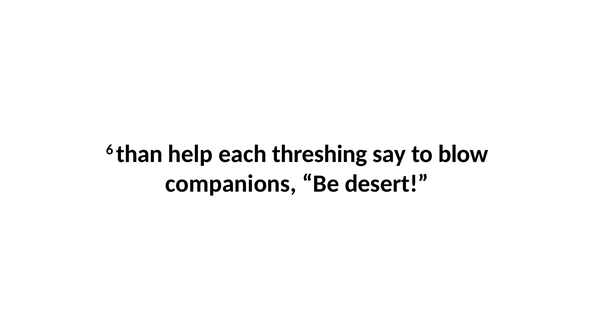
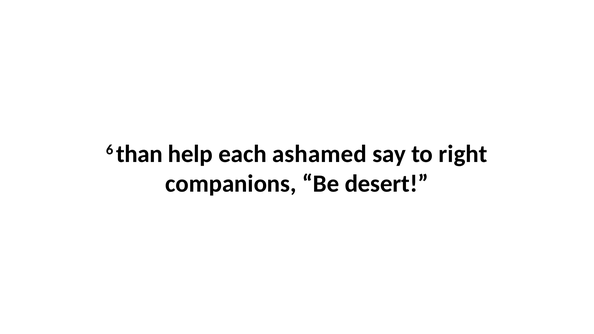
threshing: threshing -> ashamed (319, 154)
blow: blow -> right (463, 154)
